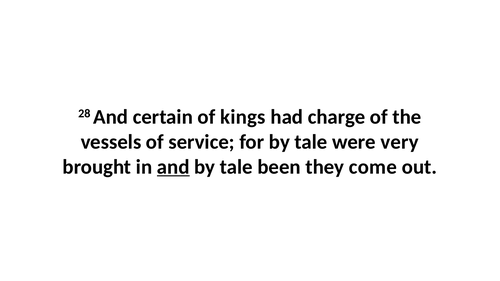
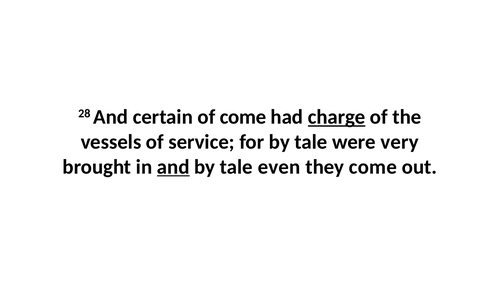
of kings: kings -> come (243, 117)
charge underline: none -> present (337, 117)
been: been -> even (279, 167)
